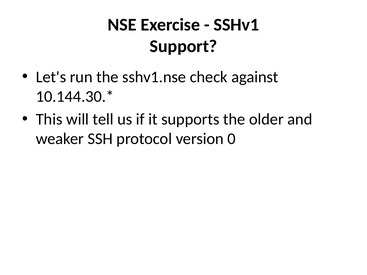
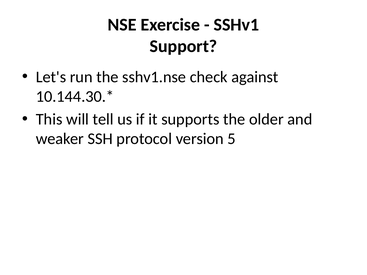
0: 0 -> 5 (232, 139)
